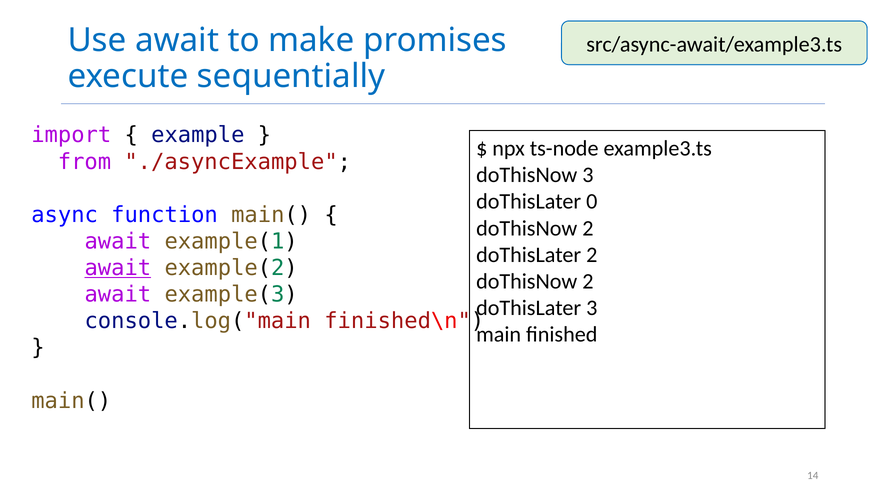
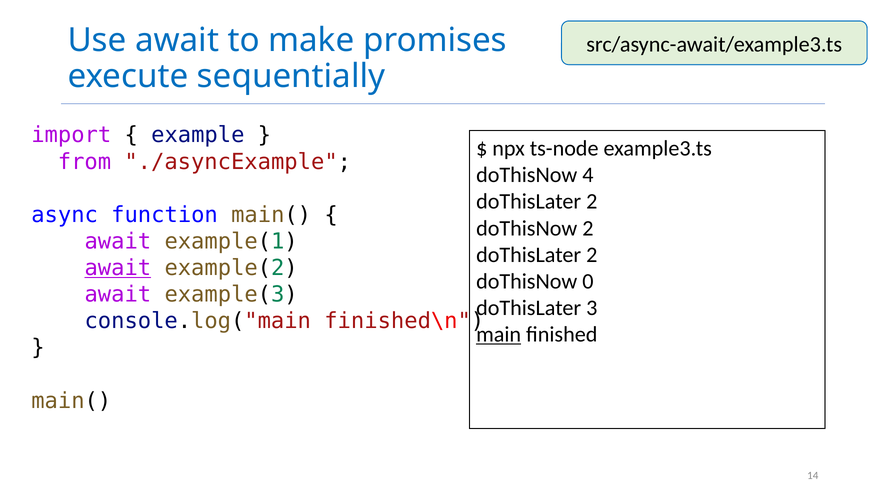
doThisNow 3: 3 -> 4 (588, 175)
0: 0 -> 2 (592, 202)
2: 2 -> 0 (588, 282)
main underline: none -> present (499, 335)
